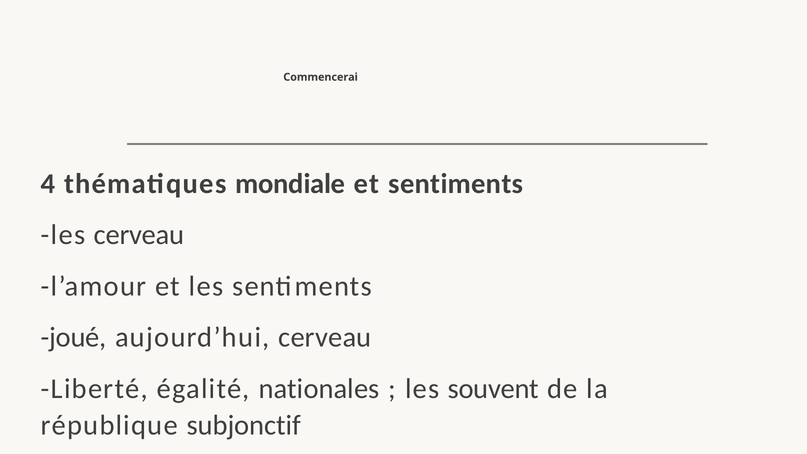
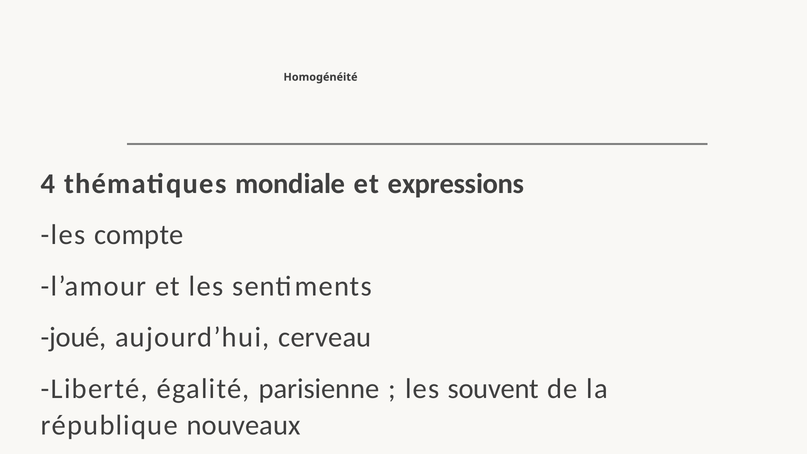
Commencerai: Commencerai -> Homogénéité (320, 77)
et sentiments: sentiments -> expressions (456, 184)
les cerveau: cerveau -> compte (139, 235)
nationales: nationales -> parisienne (319, 389)
subjonctif: subjonctif -> nouveaux (244, 425)
